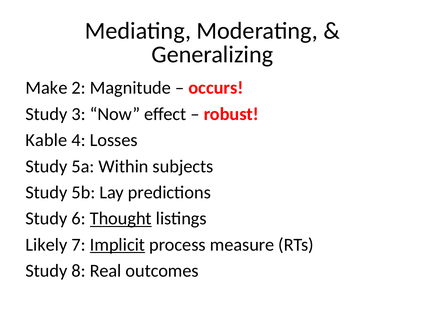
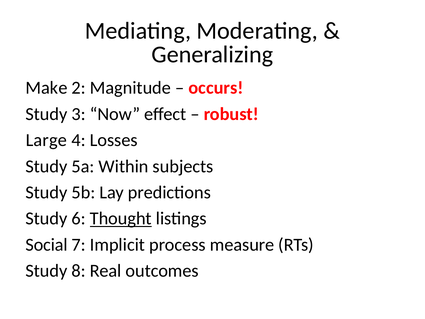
Kable: Kable -> Large (46, 140)
Likely: Likely -> Social (47, 244)
Implicit underline: present -> none (117, 244)
